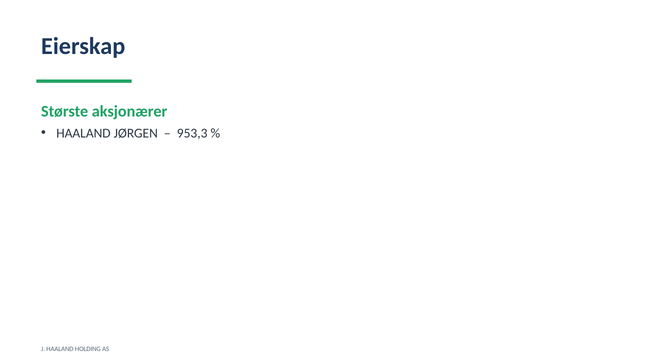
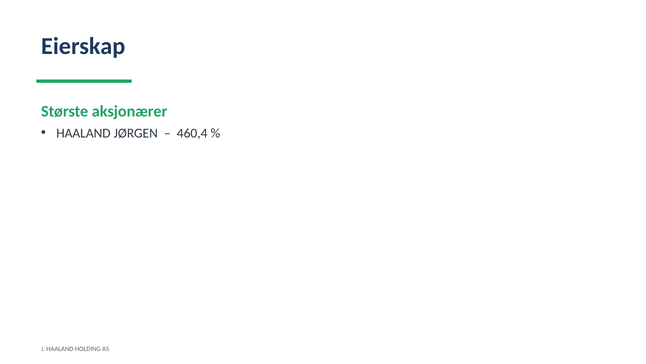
953,3: 953,3 -> 460,4 (192, 133)
